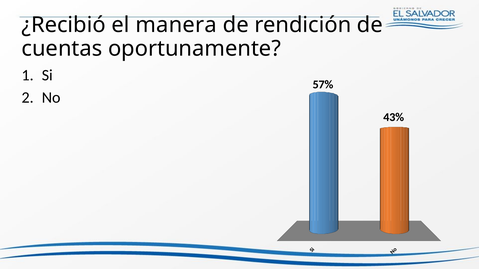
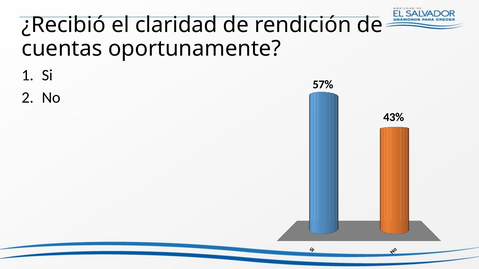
manera: manera -> claridad (176, 25)
